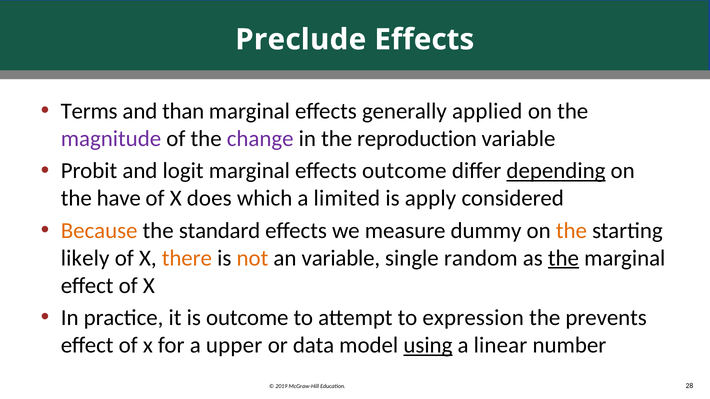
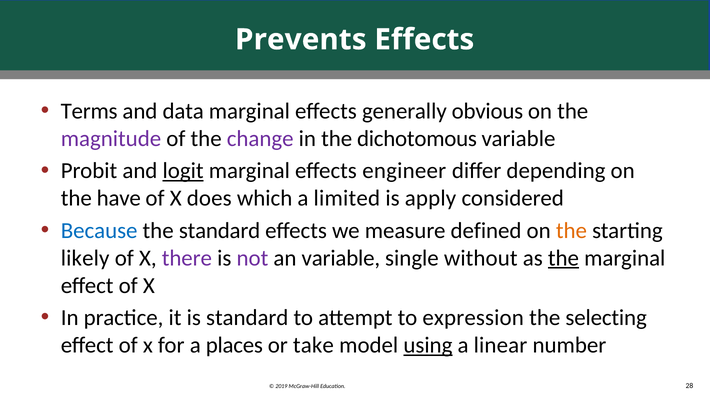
Preclude: Preclude -> Prevents (301, 40)
than: than -> data (183, 111)
applied: applied -> obvious (487, 111)
reproduction: reproduction -> dichotomous (417, 139)
logit underline: none -> present (183, 171)
effects outcome: outcome -> engineer (404, 171)
depending underline: present -> none (556, 171)
Because colour: orange -> blue (99, 231)
dummy: dummy -> defined (486, 231)
there colour: orange -> purple (187, 258)
not colour: orange -> purple (252, 258)
random: random -> without (481, 258)
is outcome: outcome -> standard (247, 318)
prevents: prevents -> selecting (606, 318)
upper: upper -> places (234, 346)
data: data -> take (313, 346)
